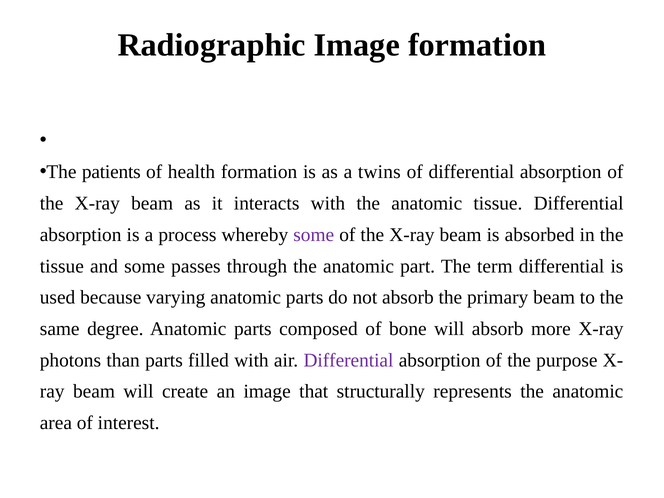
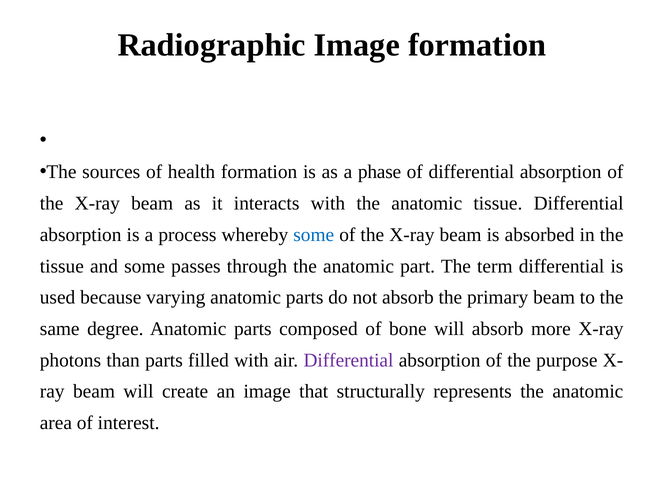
patients: patients -> sources (111, 172)
twins: twins -> phase (380, 172)
some colour: purple -> blue (314, 235)
